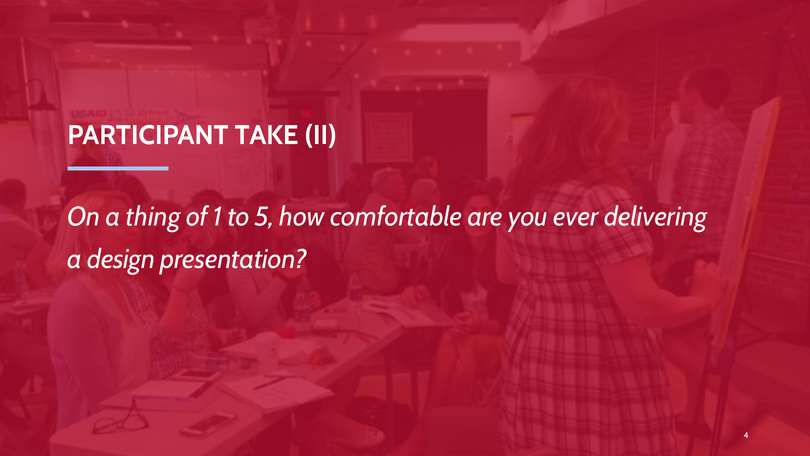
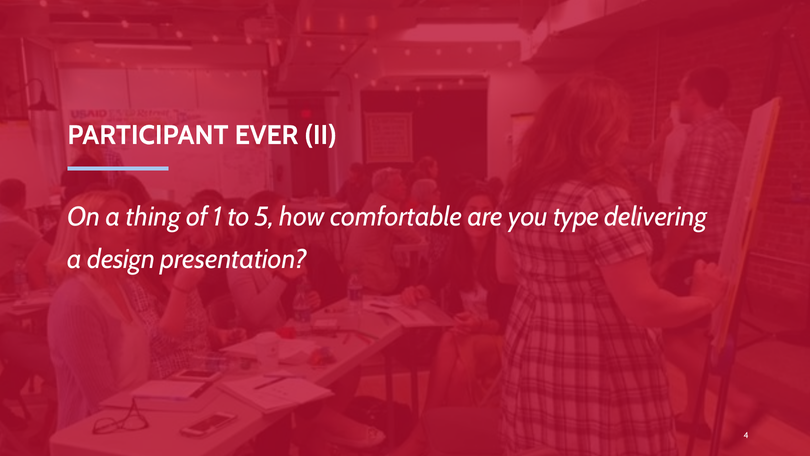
TAKE: TAKE -> EVER (266, 135)
ever: ever -> type (576, 217)
